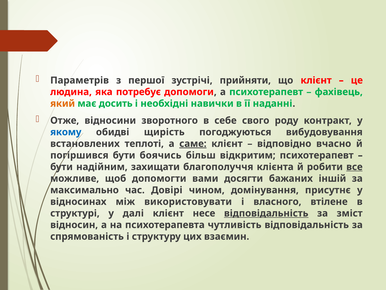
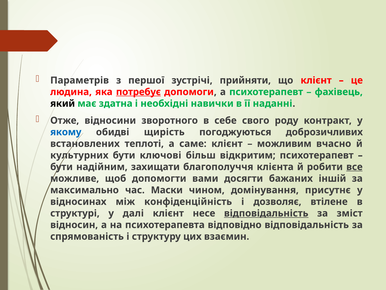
потребує underline: none -> present (138, 92)
який colour: orange -> black (63, 103)
досить: досить -> здатна (116, 103)
вибудовування: вибудовування -> доброзичливих (324, 132)
саме underline: present -> none (193, 143)
відповідно: відповідно -> можливим (284, 143)
погіршився: погіршився -> культурних (79, 155)
боячись: боячись -> ключові (161, 155)
Довірі: Довірі -> Маски (167, 190)
використовувати: використовувати -> конфіденційність (188, 201)
власного: власного -> дозволяє (277, 201)
чутливість: чутливість -> відповідно (235, 225)
